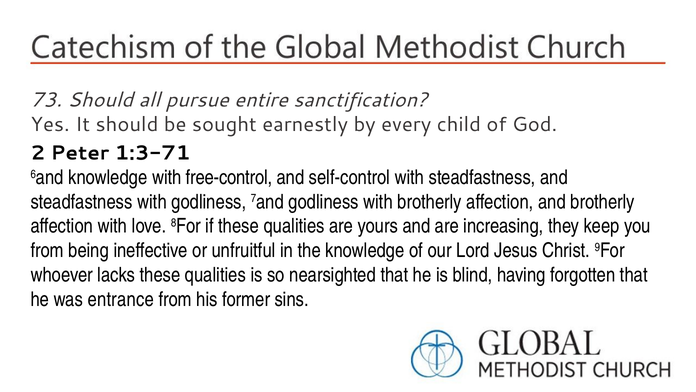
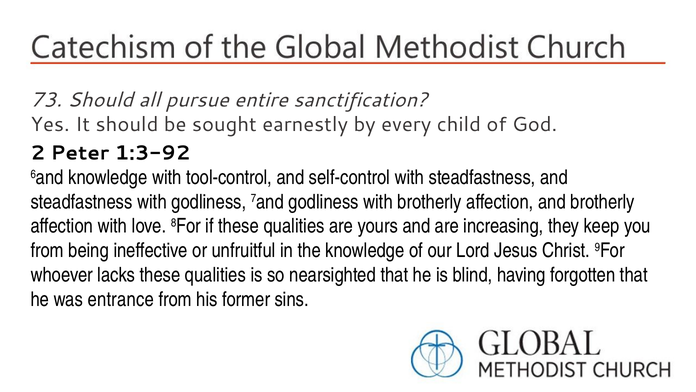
1:3-71: 1:3-71 -> 1:3-92 (152, 153)
free-control: free-control -> tool-control (229, 177)
